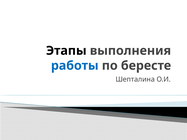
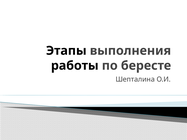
работы colour: blue -> black (75, 66)
